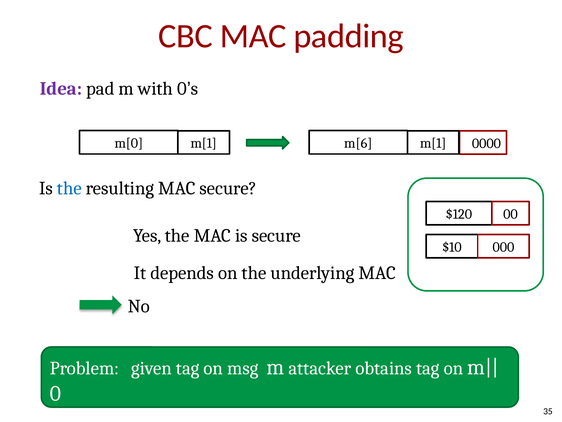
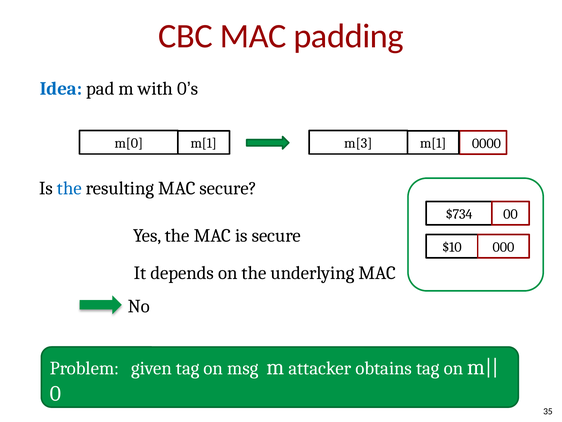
Idea colour: purple -> blue (61, 89)
m[6: m[6 -> m[3 (358, 143)
$120: $120 -> $734 (459, 214)
